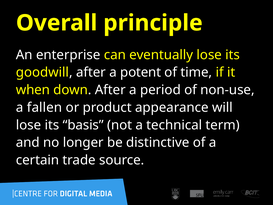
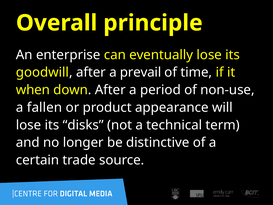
potent: potent -> prevail (141, 72)
basis: basis -> disks (83, 125)
